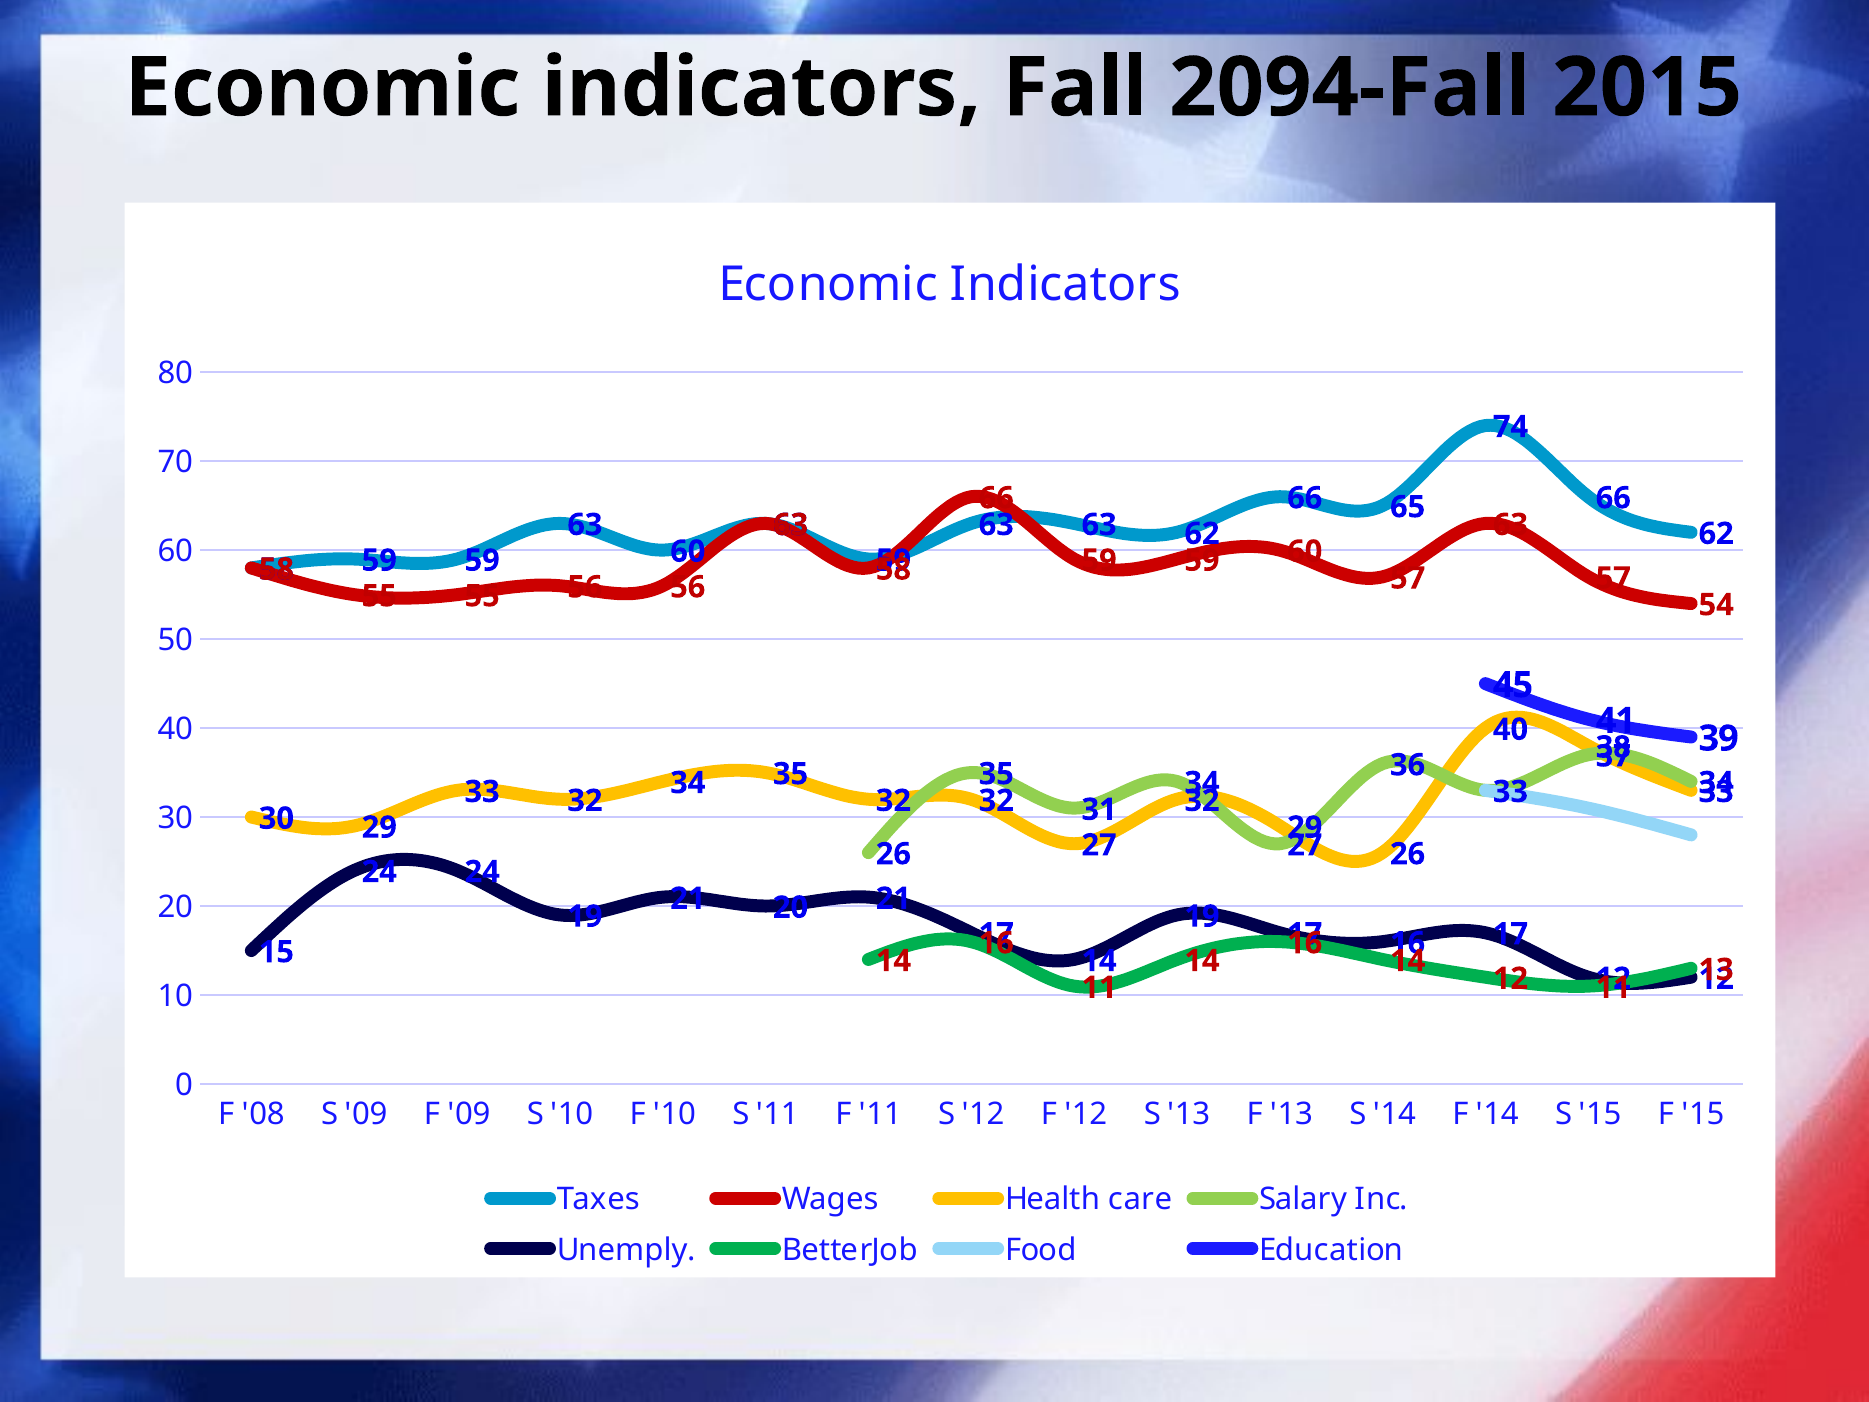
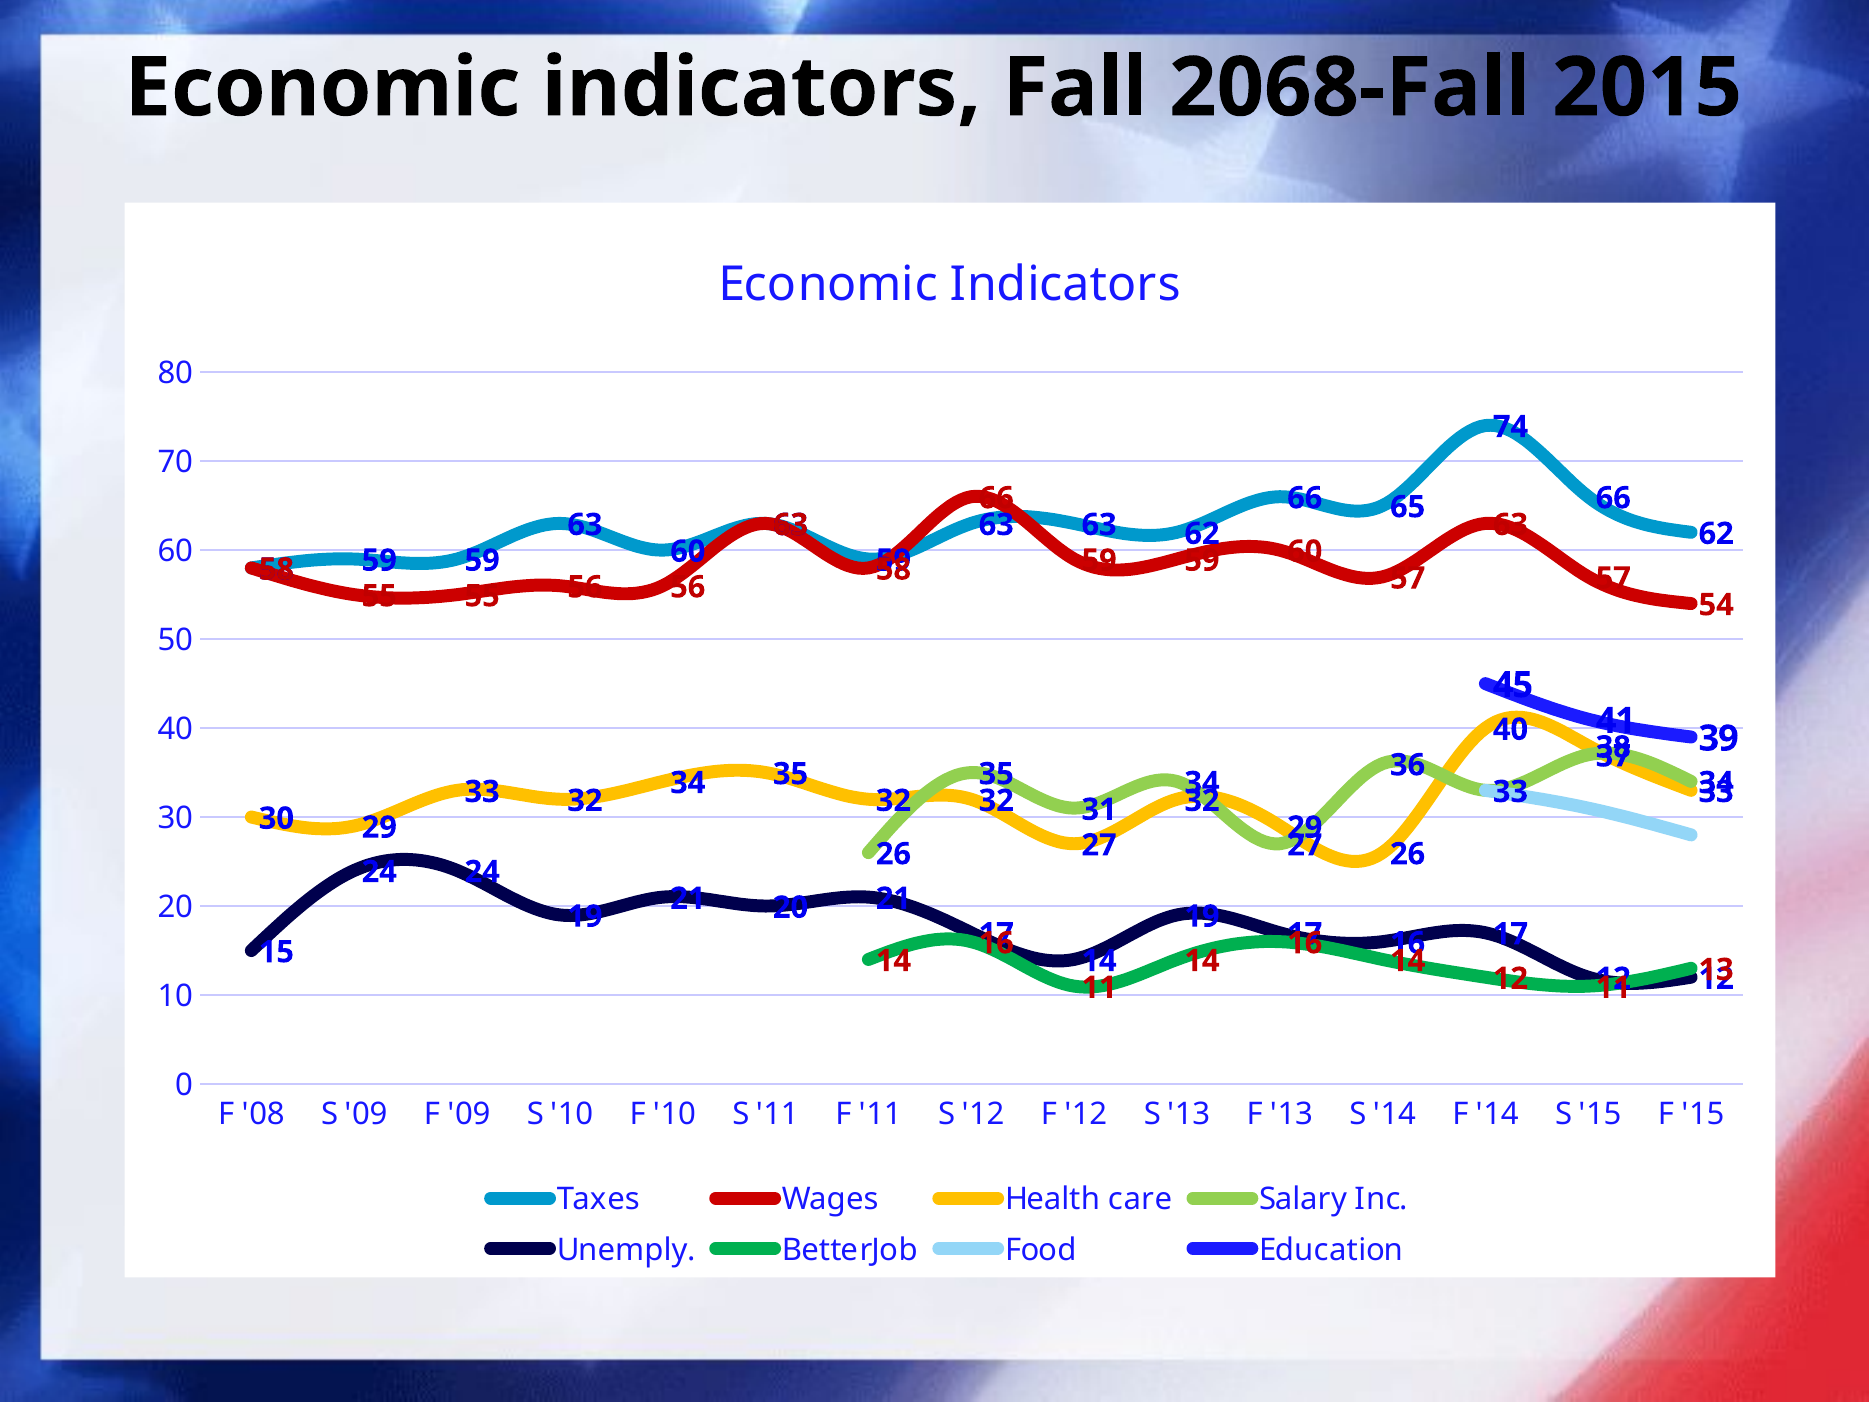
2094-Fall: 2094-Fall -> 2068-Fall (1350, 88)
